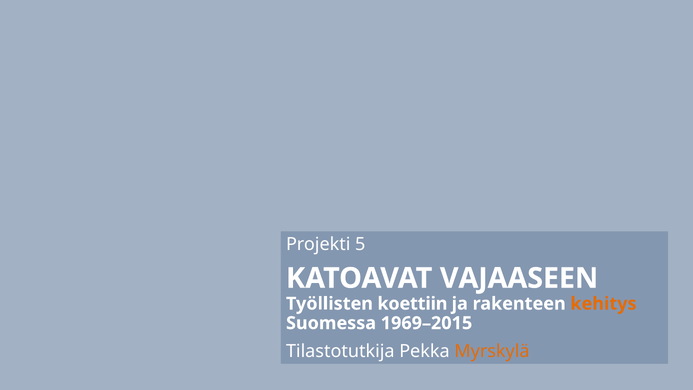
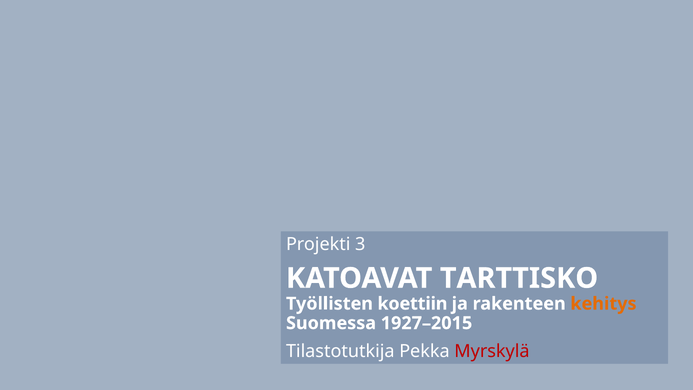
5: 5 -> 3 (360, 244)
VAJAASEEN: VAJAASEEN -> TARTTISKO (519, 278)
1969–2015: 1969–2015 -> 1927–2015 (426, 323)
Myrskylä colour: orange -> red (492, 351)
